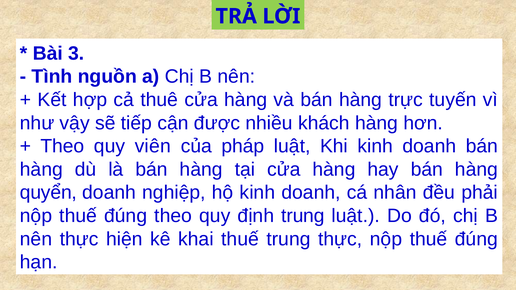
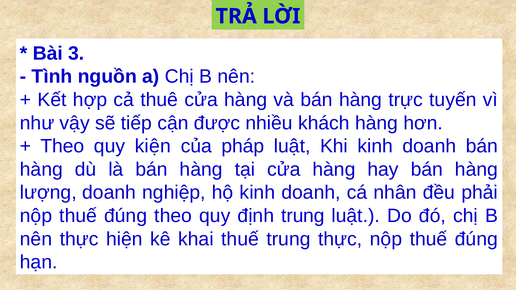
viên: viên -> kiện (153, 146)
quyển: quyển -> lượng (48, 193)
